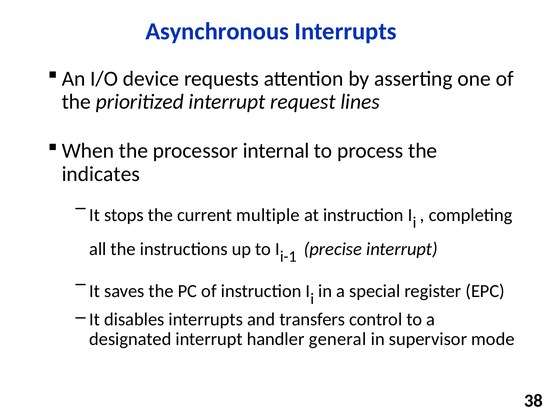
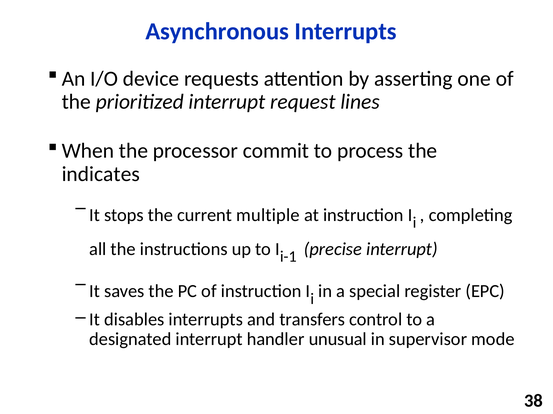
internal: internal -> commit (276, 151)
general: general -> unusual (338, 340)
